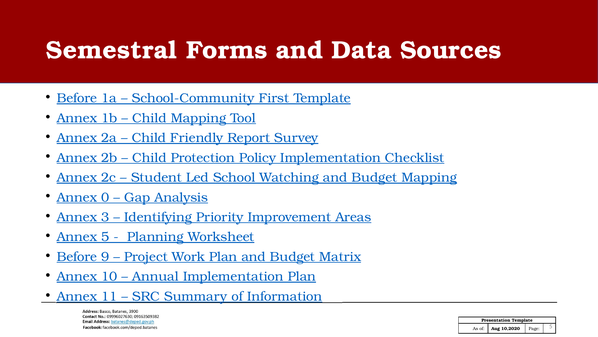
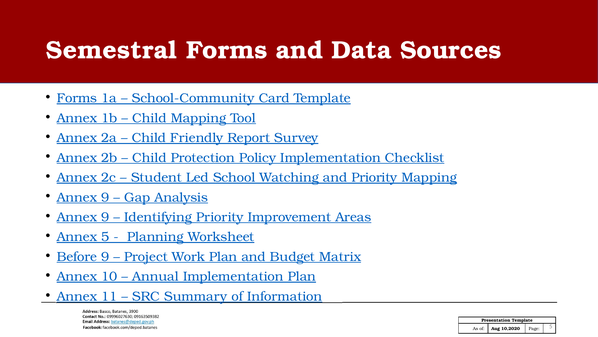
Before: Before -> Forms (77, 98)
First: First -> Card (274, 98)
Watching and Budget: Budget -> Priority (374, 177)
0: 0 -> 9 (105, 197)
3: 3 -> 9 (105, 217)
